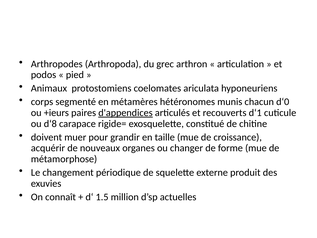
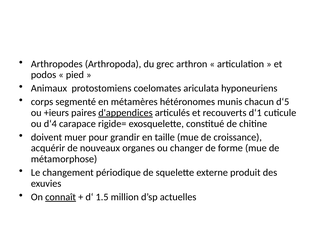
d‘0: d‘0 -> d‘5 (283, 102)
d‘8: d‘8 -> d‘4 (50, 124)
connaît underline: none -> present (61, 197)
